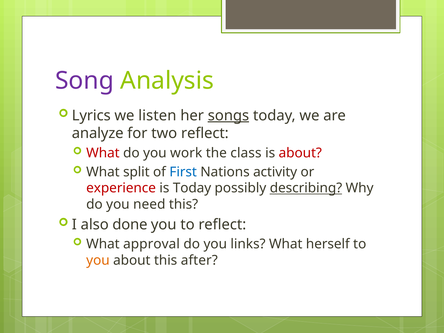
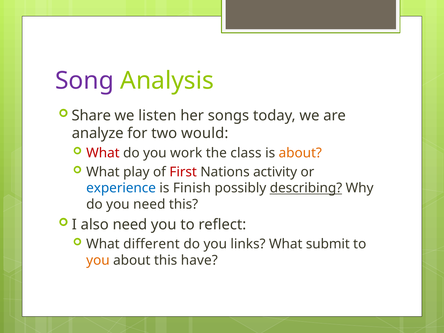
Lyrics: Lyrics -> Share (91, 116)
songs underline: present -> none (228, 116)
two reflect: reflect -> would (205, 133)
about colour: red -> orange (300, 153)
split: split -> play (136, 172)
First colour: blue -> red (183, 172)
experience colour: red -> blue (121, 188)
is Today: Today -> Finish (192, 188)
also done: done -> need (130, 224)
approval: approval -> different (151, 244)
herself: herself -> submit (328, 244)
after: after -> have (199, 260)
